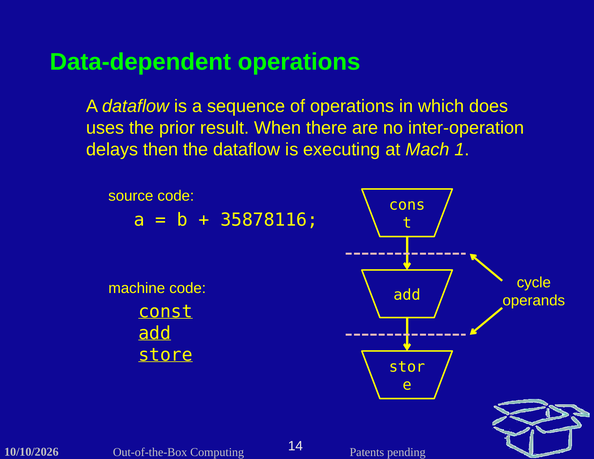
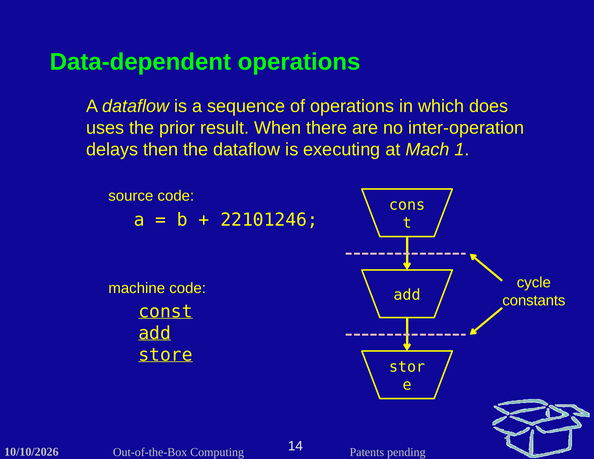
35878116: 35878116 -> 22101246 (269, 220)
operands: operands -> constants (534, 301)
